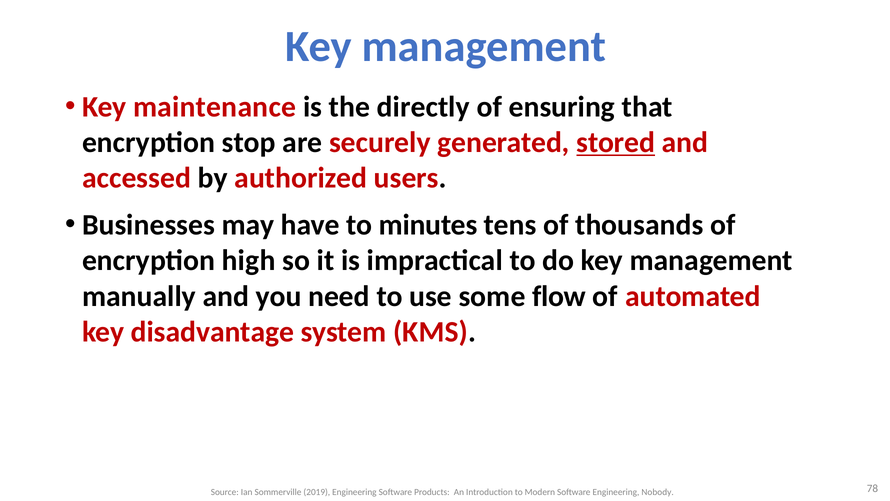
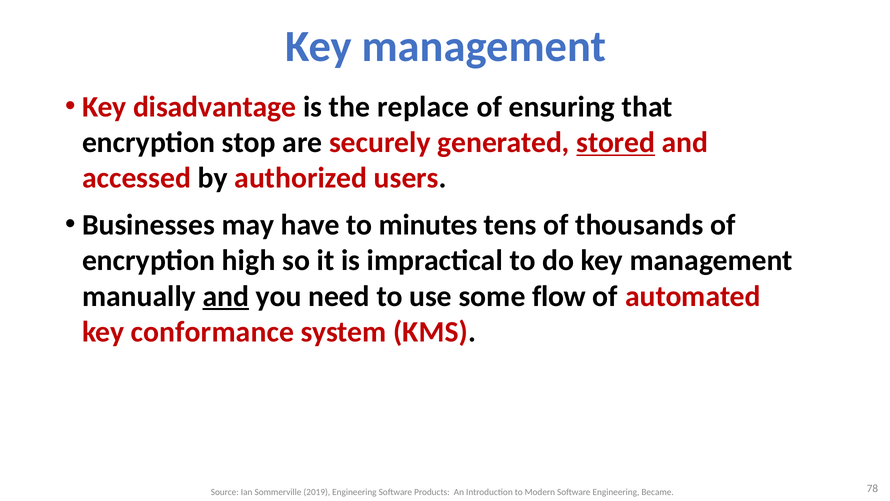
maintenance: maintenance -> disadvantage (215, 107)
directly: directly -> replace (423, 107)
and underline: none -> present (226, 296)
disadvantage: disadvantage -> conformance (212, 332)
Nobody: Nobody -> Became (658, 492)
